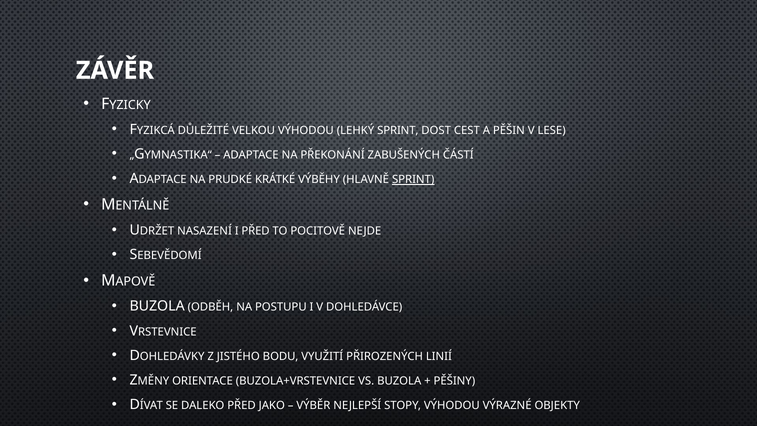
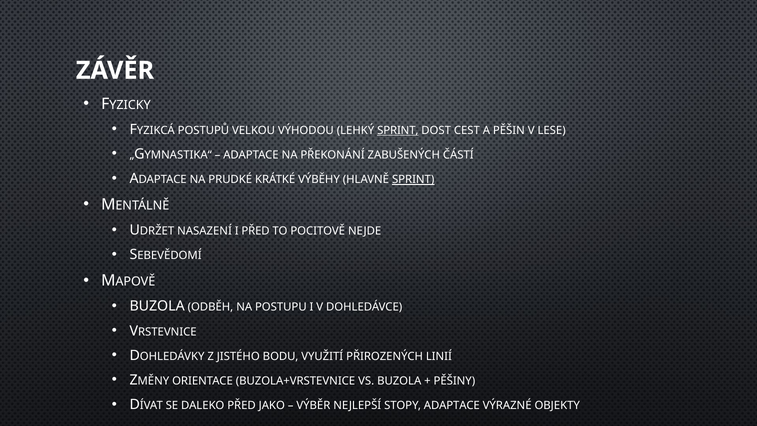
DŮLEŽITÉ: DŮLEŽITÉ -> POSTUPŮ (203, 130)
SPRINT underline: none -> present (398, 130)
STOPY VÝHODOU: VÝHODOU -> ADAPTACE (452, 405)
